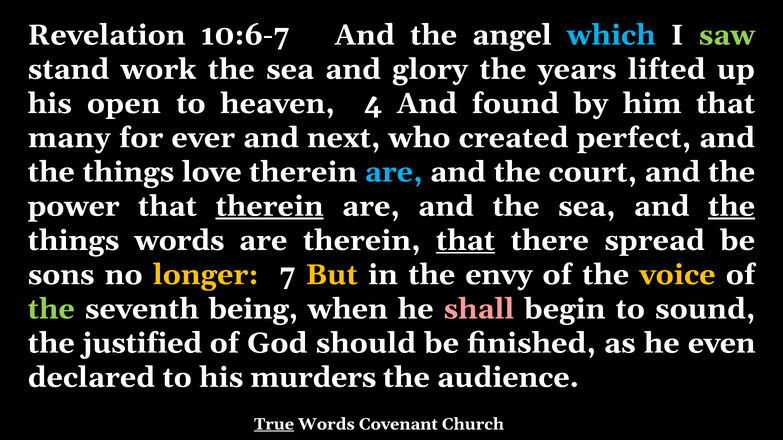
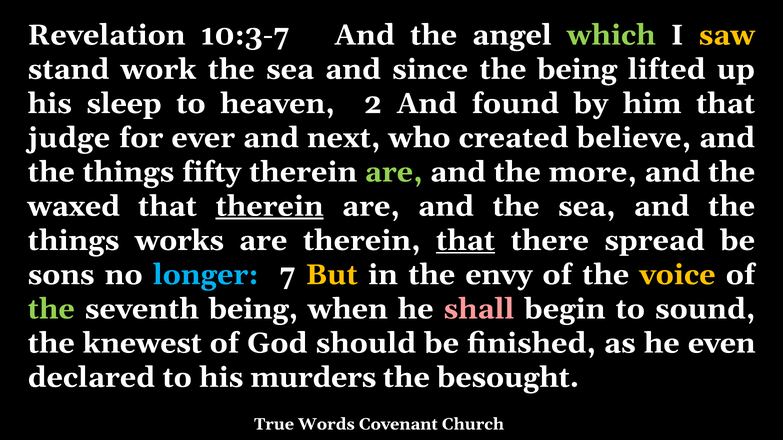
10:6-7: 10:6-7 -> 10:3-7 (245, 35)
which colour: light blue -> light green (611, 35)
saw colour: light green -> yellow (727, 35)
glory: glory -> since (430, 69)
the years: years -> being (577, 69)
open: open -> sleep (124, 104)
4: 4 -> 2 (373, 104)
many: many -> judge (69, 138)
perfect: perfect -> believe (634, 138)
love: love -> fifty (212, 172)
are colour: light blue -> light green (394, 172)
court: court -> more (593, 172)
power: power -> waxed (74, 206)
the underline: present -> none (732, 206)
things words: words -> works (179, 241)
longer colour: yellow -> light blue (206, 275)
justified: justified -> knewest (142, 344)
audience: audience -> besought (508, 378)
True underline: present -> none (274, 425)
